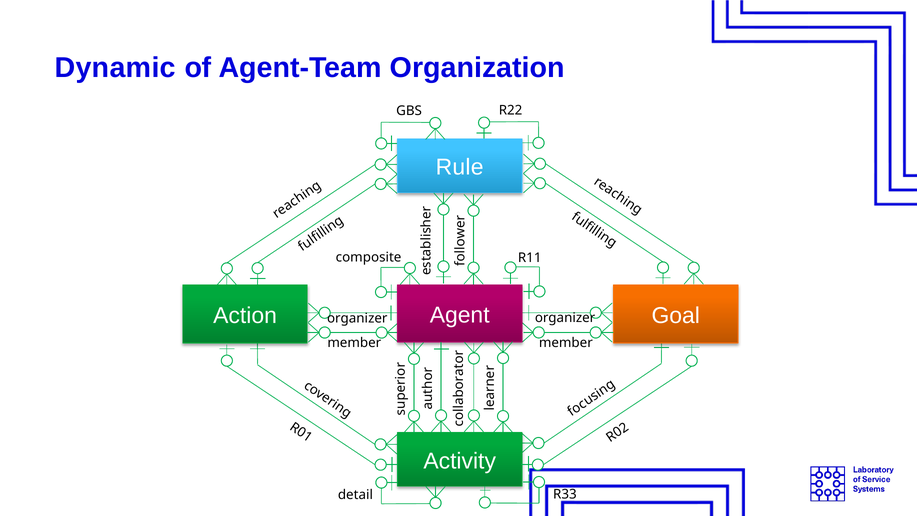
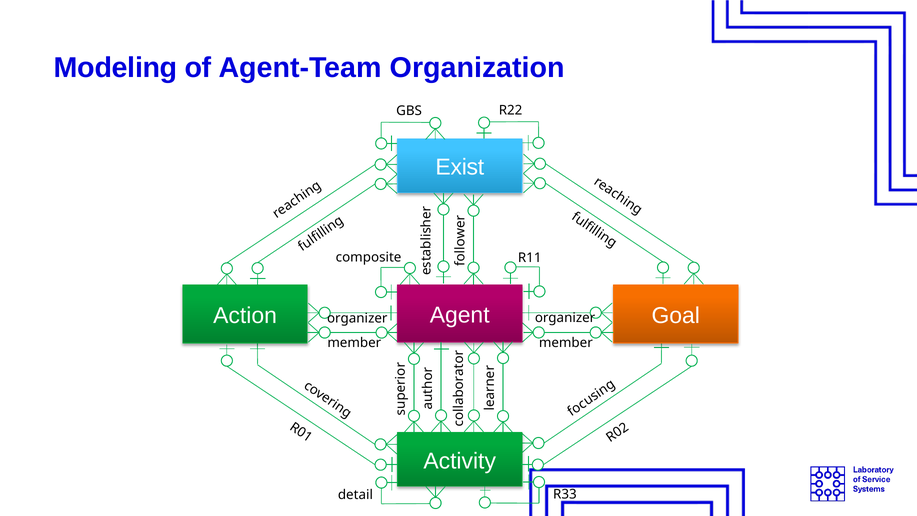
Dynamic: Dynamic -> Modeling (116, 68)
Rule: Rule -> Exist (460, 167)
